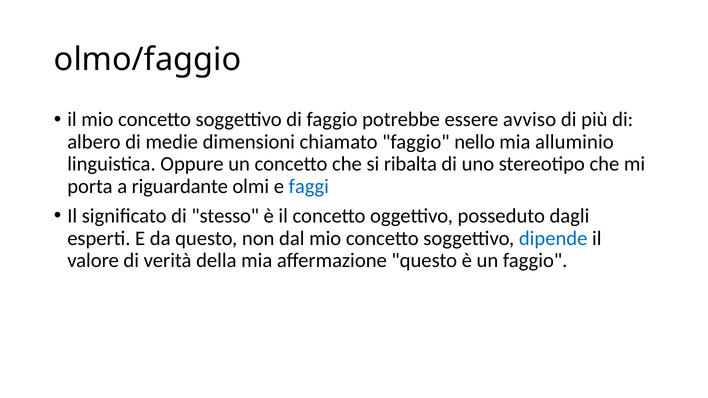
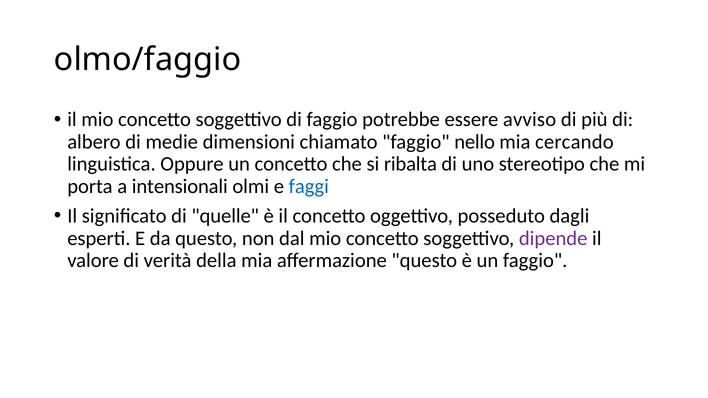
alluminio: alluminio -> cercando (574, 142)
riguardante: riguardante -> intensionali (180, 186)
stesso: stesso -> quelle (225, 216)
dipende colour: blue -> purple (553, 238)
